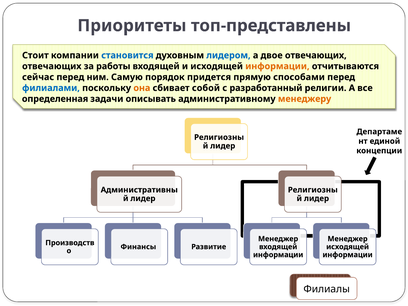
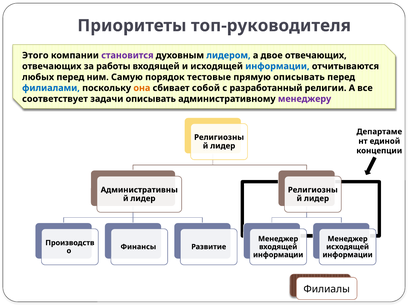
топ-представлены: топ-представлены -> топ-руководителя (271, 26)
Стоит: Стоит -> Этого (35, 55)
становится colour: blue -> purple (127, 55)
информации colour: orange -> blue (277, 66)
сейчас: сейчас -> любых (38, 77)
придется: придется -> тестовые (209, 77)
прямую способами: способами -> описывать (299, 77)
определенная: определенная -> соответствует (55, 99)
менеджеру colour: orange -> purple (305, 99)
